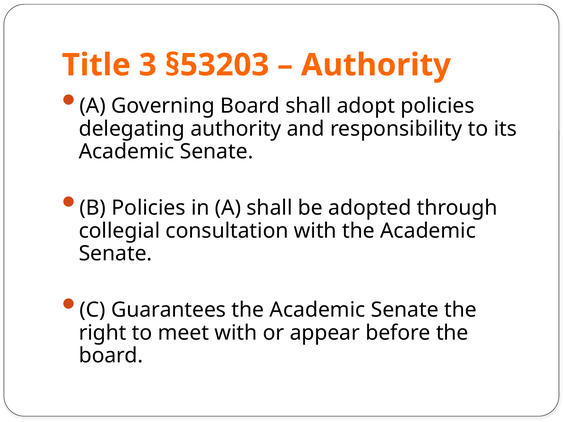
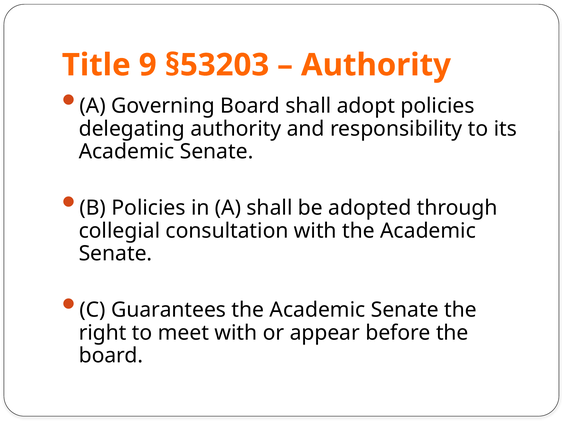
3: 3 -> 9 (148, 65)
